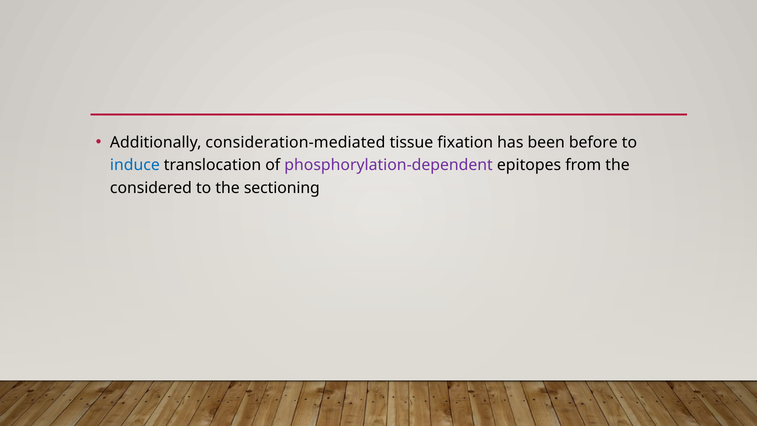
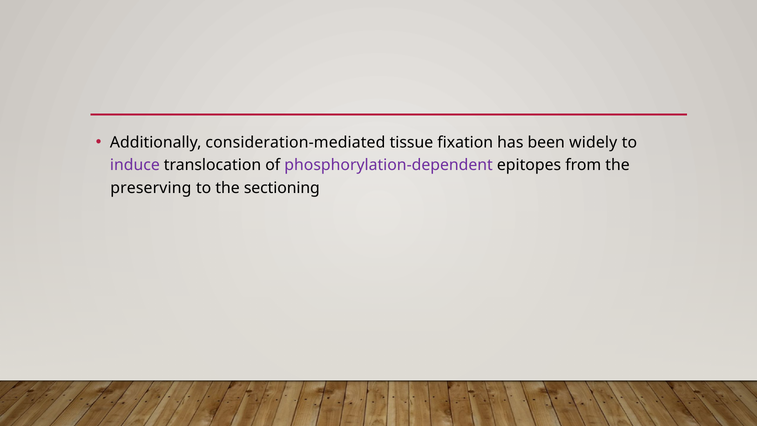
before: before -> widely (593, 142)
induce colour: blue -> purple (135, 165)
considered: considered -> preserving (151, 188)
